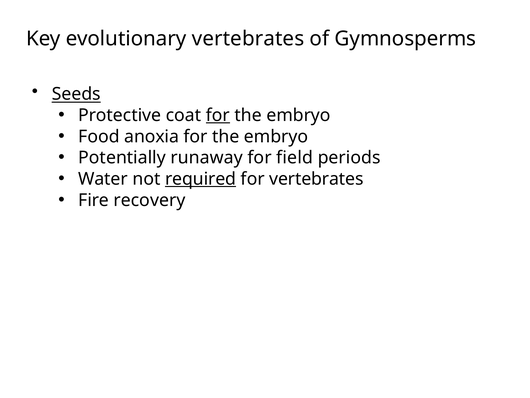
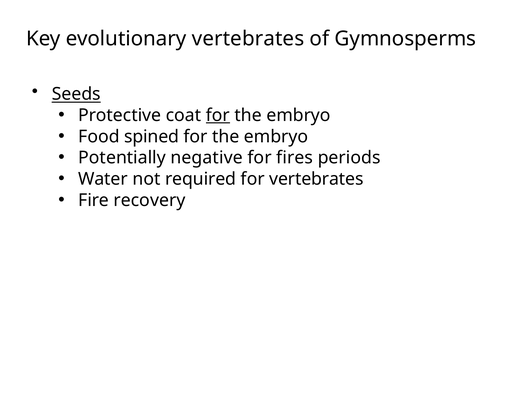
anoxia: anoxia -> spined (152, 136)
runaway: runaway -> negative (207, 158)
field: field -> fires (295, 158)
required underline: present -> none (201, 179)
